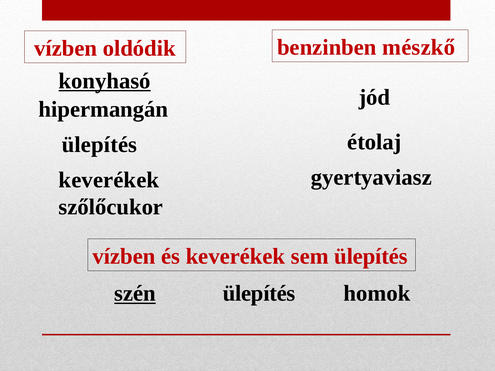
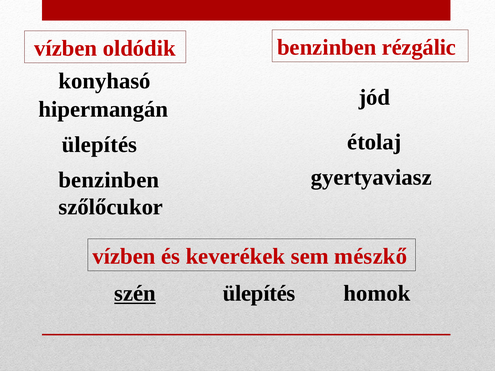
mészkő: mészkő -> rézgálic (419, 47)
konyhasó underline: present -> none (105, 81)
keverékek: keverékek -> benzinben (109, 180)
sem ülepítés: ülepítés -> mészkő (371, 257)
